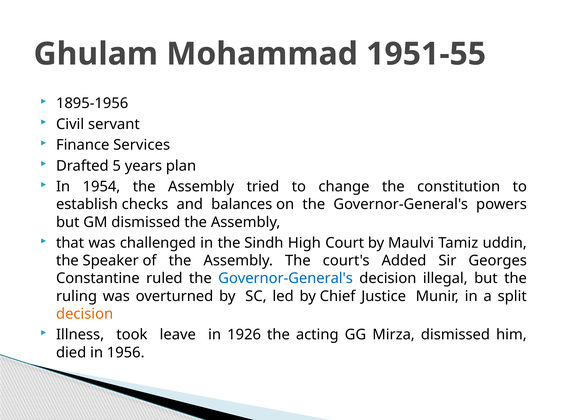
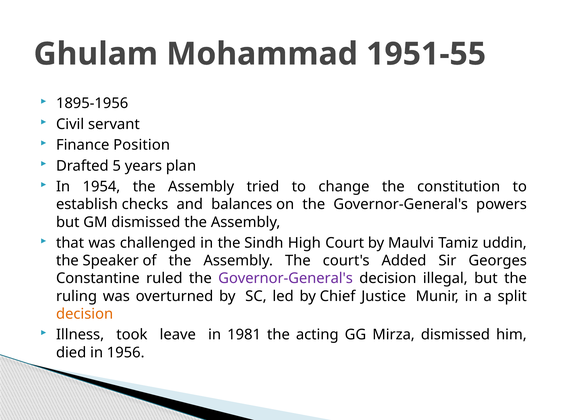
Services: Services -> Position (142, 145)
Governor-General's colour: blue -> purple (286, 279)
1926: 1926 -> 1981 (244, 335)
